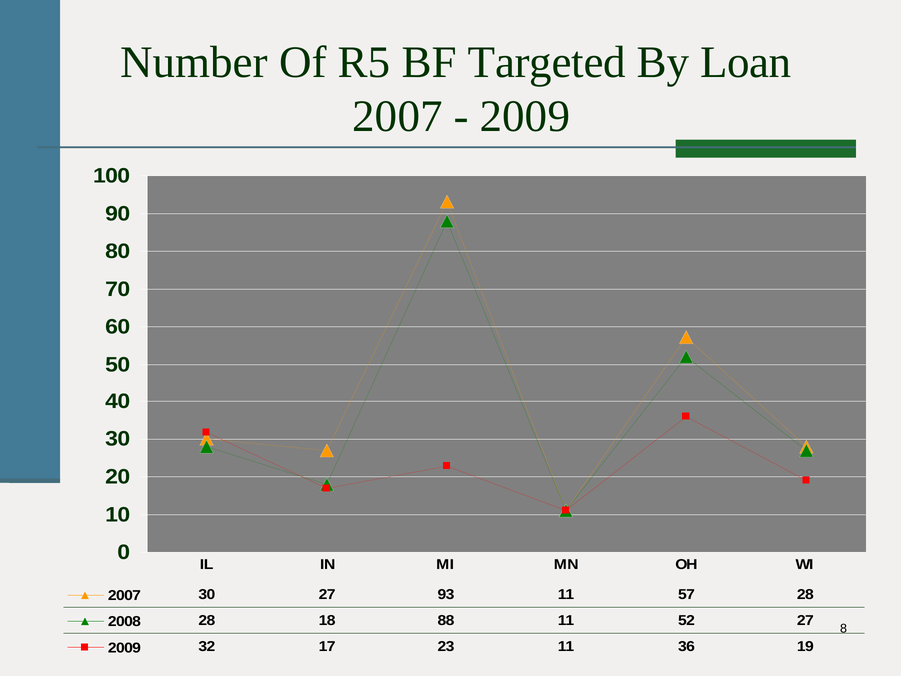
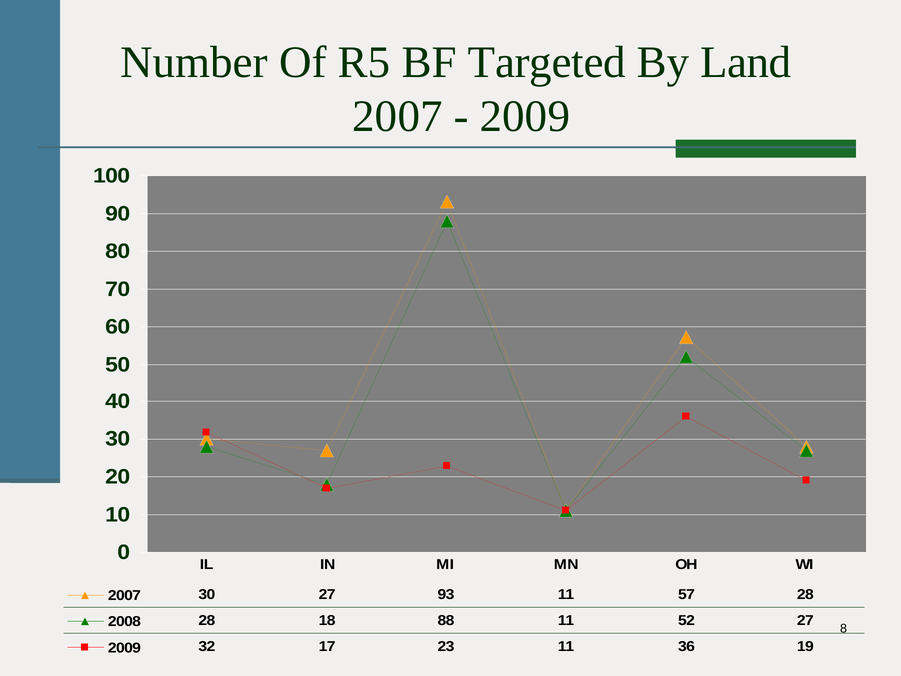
Loan: Loan -> Land (746, 62)
